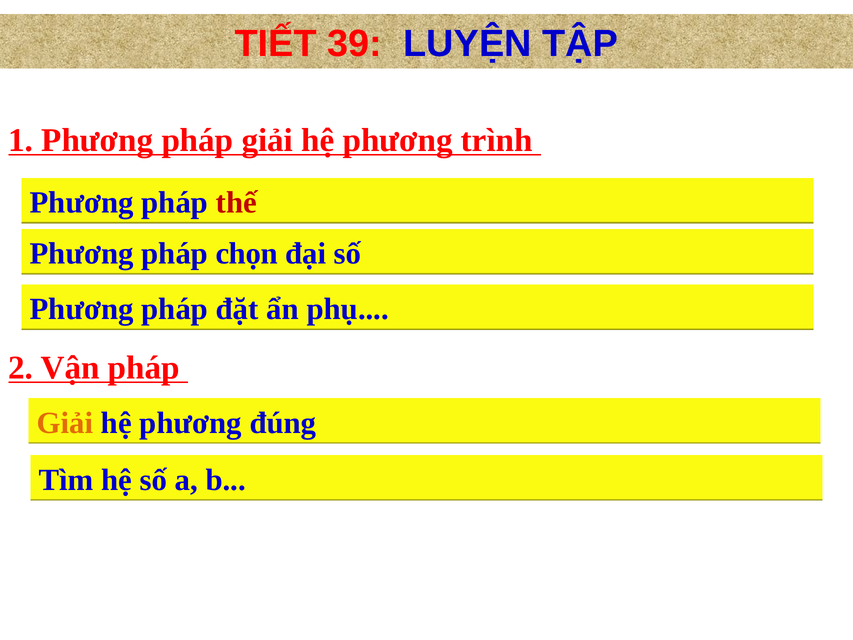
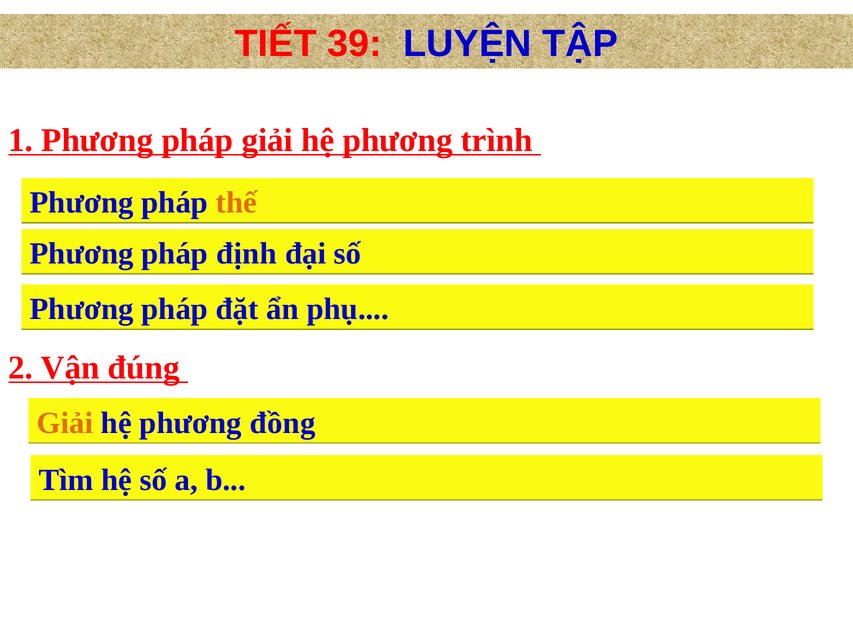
thế colour: red -> orange (236, 203)
chọn: chọn -> định (246, 254)
Vận pháp: pháp -> đúng (144, 368)
đúng: đúng -> đồng (283, 423)
